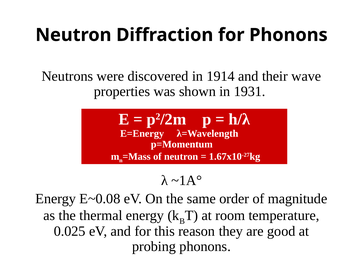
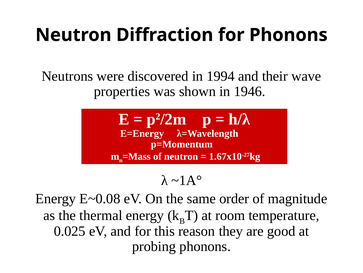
1914: 1914 -> 1994 (221, 76)
1931: 1931 -> 1946 (250, 91)
